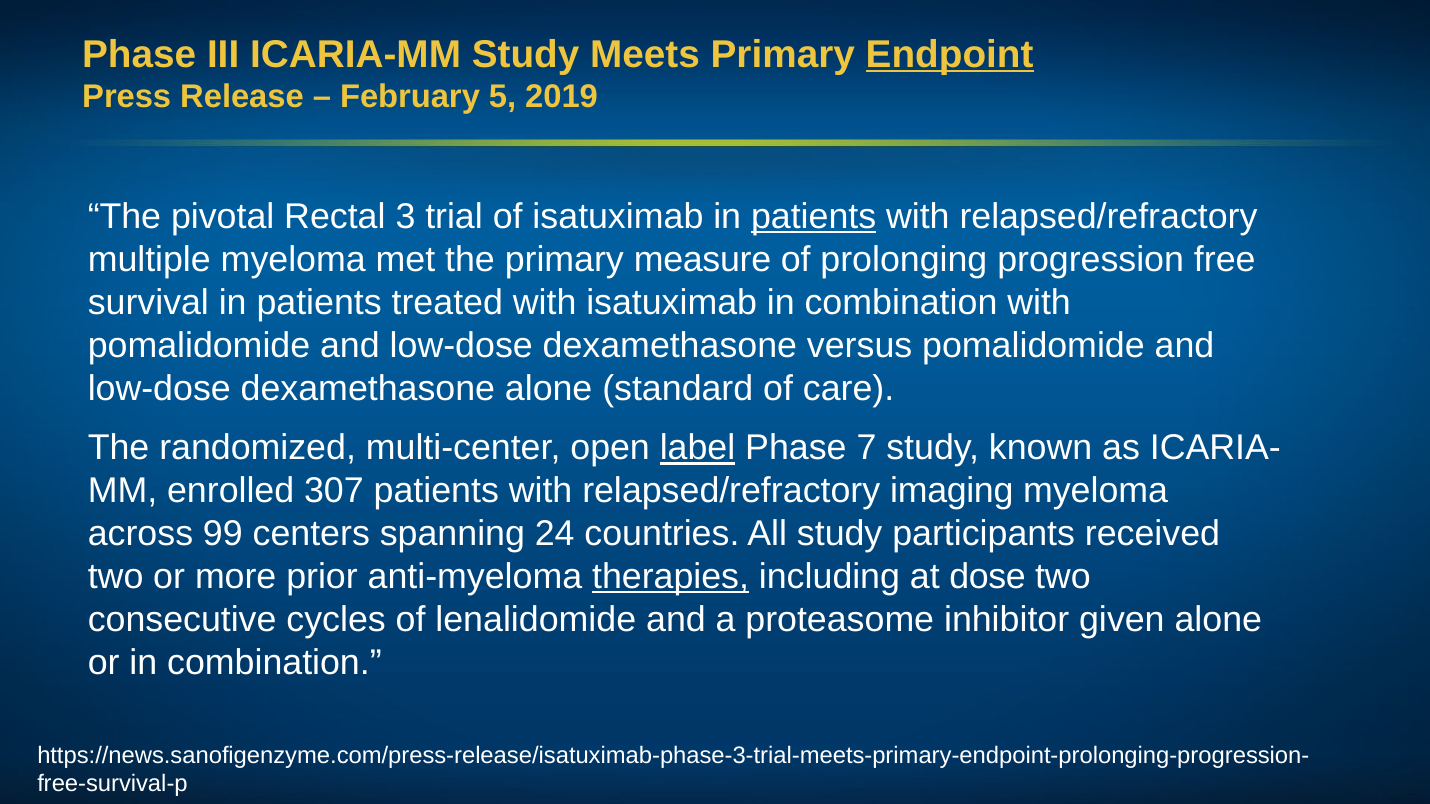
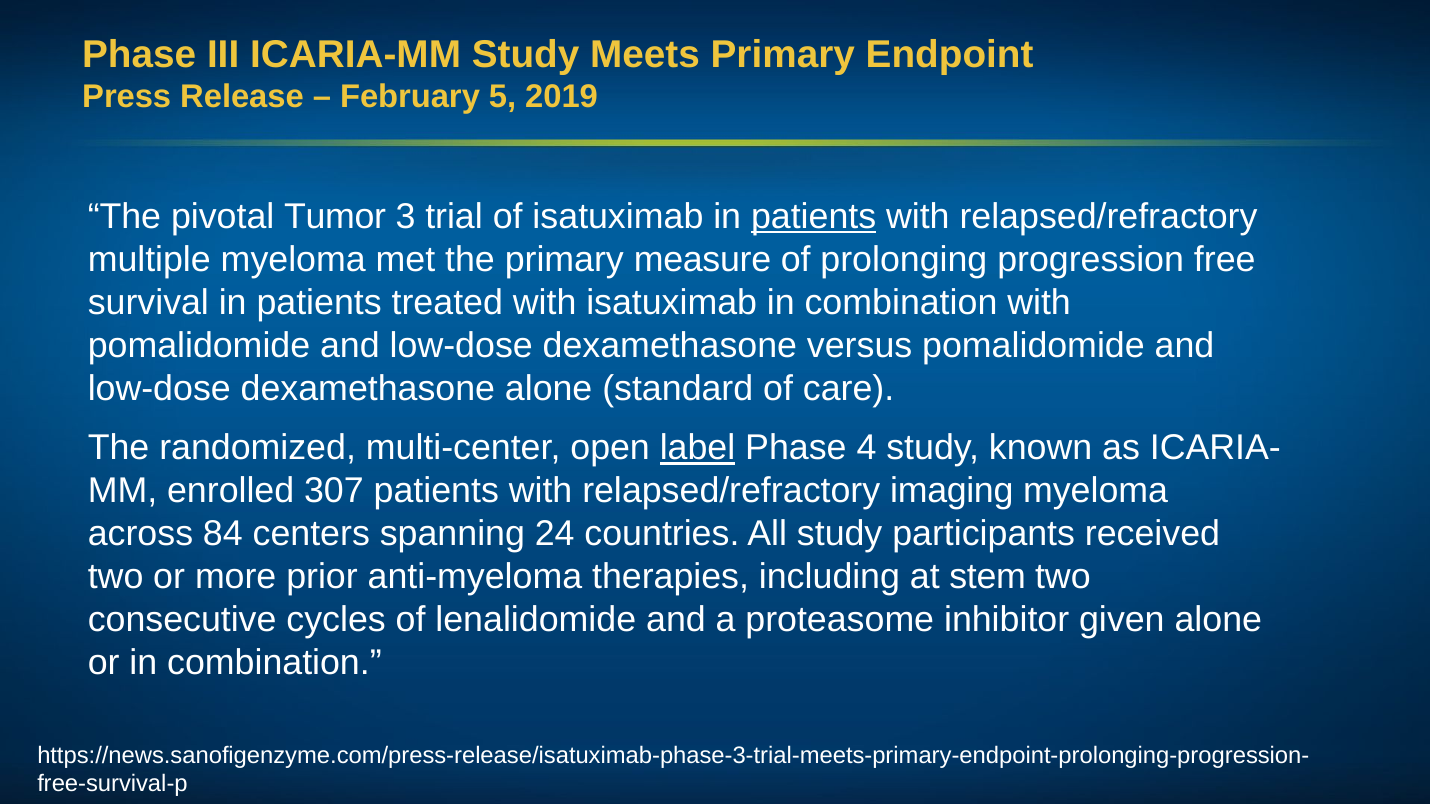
Endpoint underline: present -> none (950, 55)
Rectal: Rectal -> Tumor (335, 217)
7: 7 -> 4 (866, 448)
99: 99 -> 84 (223, 534)
therapies underline: present -> none (671, 577)
dose: dose -> stem (988, 577)
